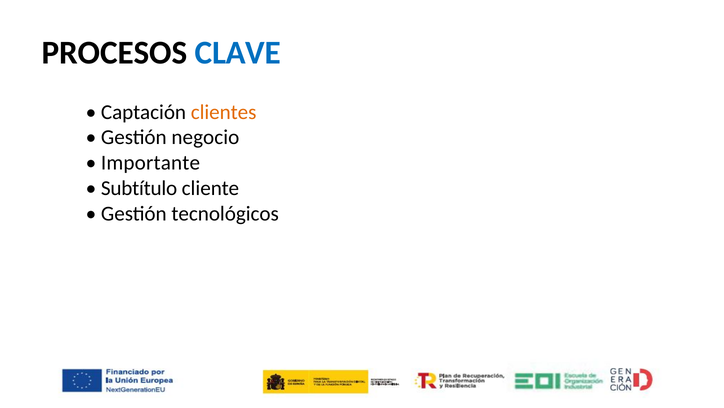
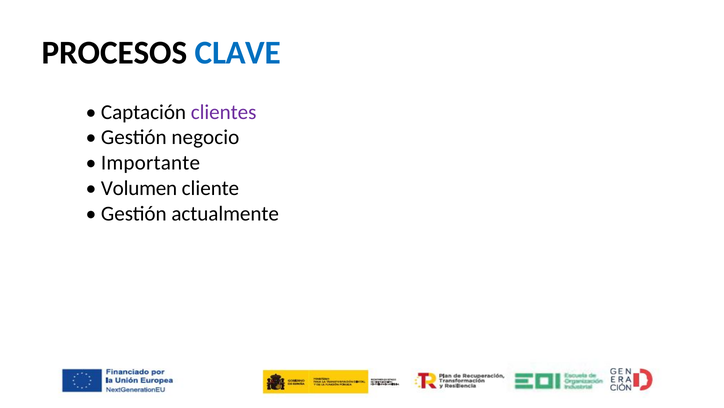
clientes colour: orange -> purple (224, 112)
Subtítulo: Subtítulo -> Volumen (139, 188)
tecnológicos: tecnológicos -> actualmente (225, 213)
